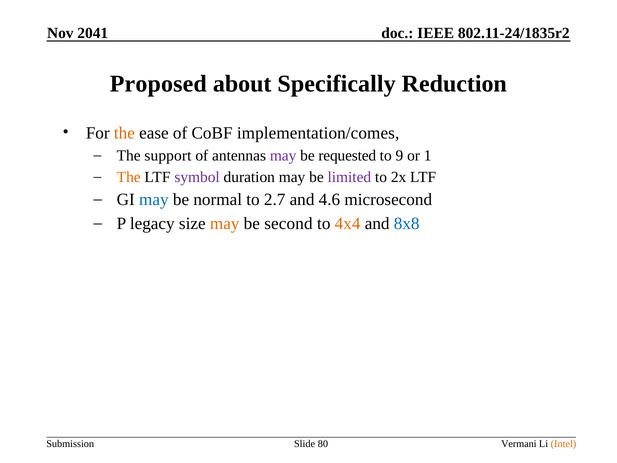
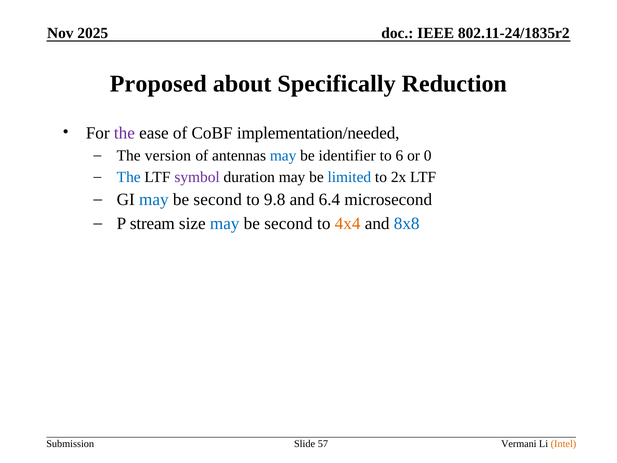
2041: 2041 -> 2025 (93, 33)
the colour: orange -> purple (124, 133)
implementation/comes: implementation/comes -> implementation/needed (318, 133)
support: support -> version (168, 155)
may colour: purple -> blue (283, 155)
requested: requested -> identifier (347, 155)
9: 9 -> 6 (399, 155)
1: 1 -> 0 (428, 155)
The colour: orange -> blue (129, 177)
limited colour: purple -> blue (349, 177)
normal: normal -> second (218, 200)
2.7: 2.7 -> 9.8 (275, 200)
4.6: 4.6 -> 6.4 (329, 200)
legacy: legacy -> stream (152, 223)
may colour: orange -> blue (225, 223)
80: 80 -> 57 (323, 444)
